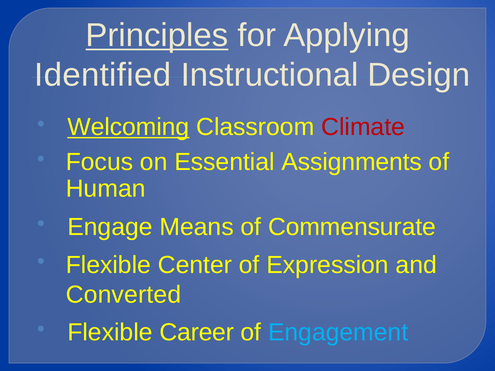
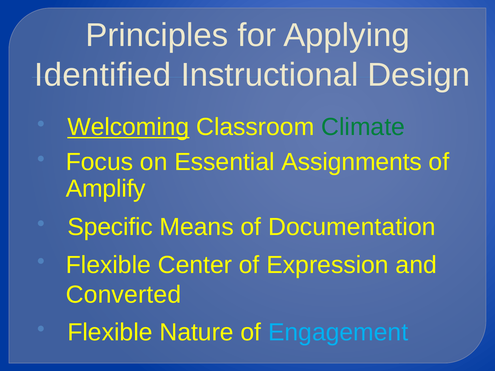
Principles underline: present -> none (157, 35)
Climate colour: red -> green (363, 127)
Human: Human -> Amplify (106, 189)
Engage: Engage -> Specific (110, 227)
Commensurate: Commensurate -> Documentation (352, 227)
Career: Career -> Nature (197, 333)
